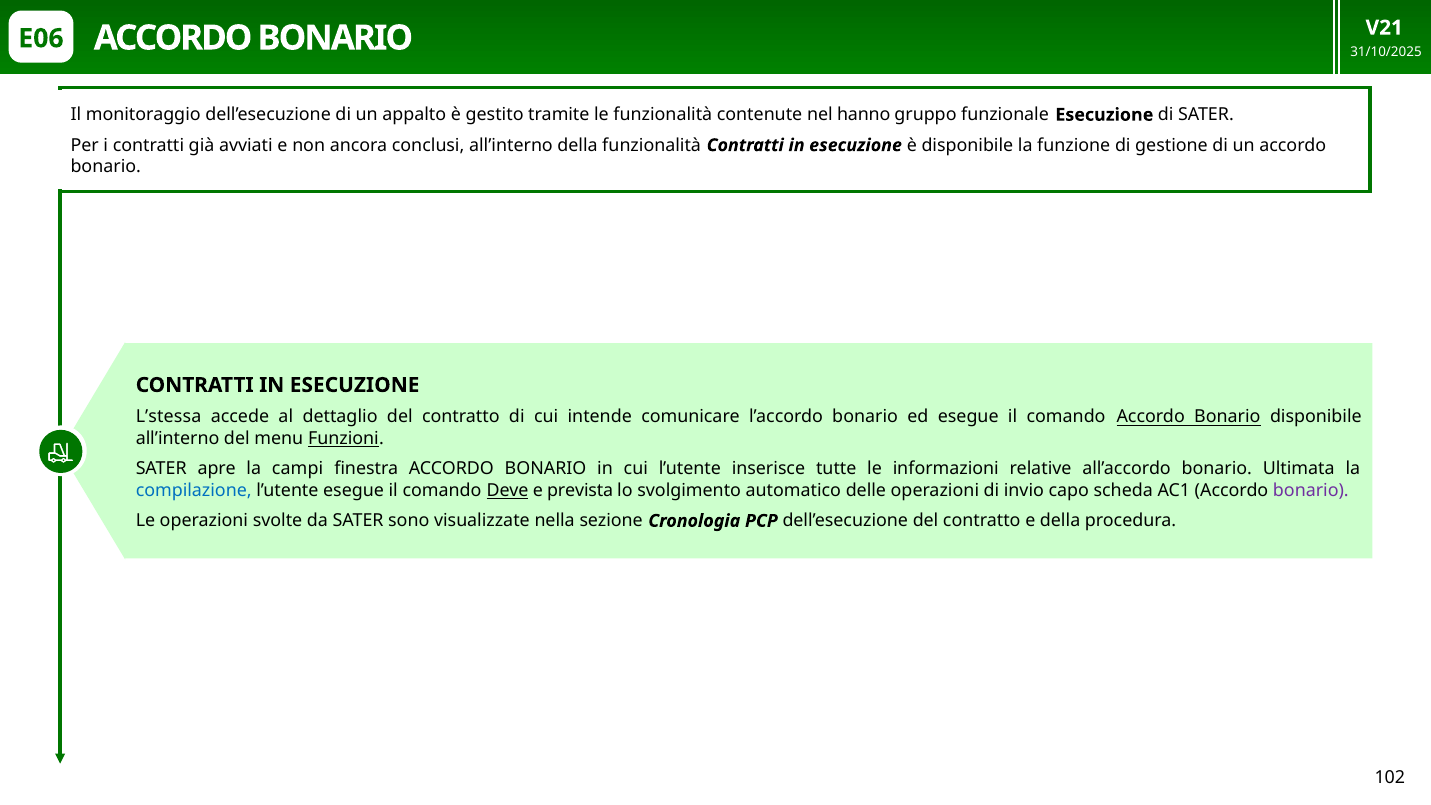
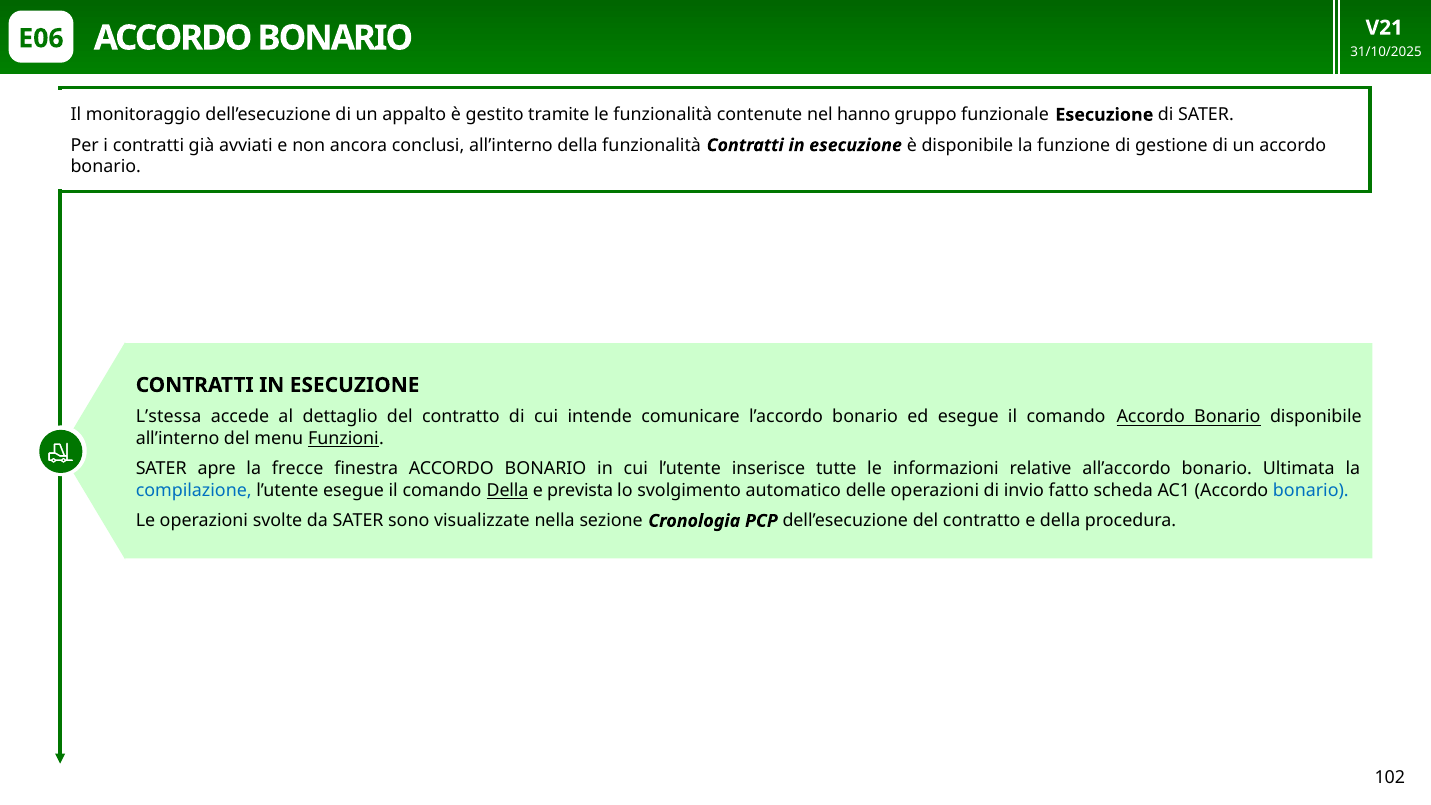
campi: campi -> frecce (298, 469)
comando Deve: Deve -> Della (508, 490)
capo: capo -> fatto (1069, 490)
bonario colour: purple -> blue (1311, 490)
